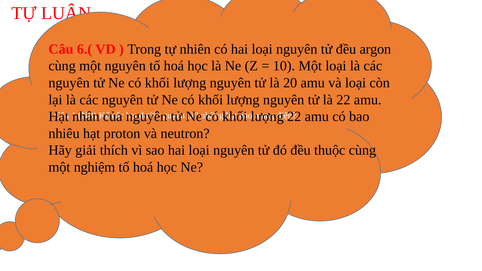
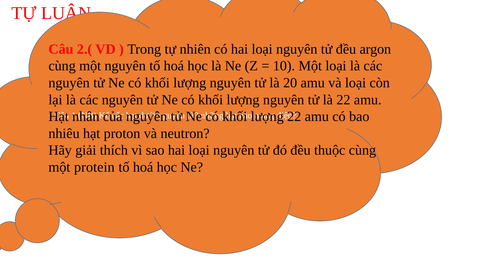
6.(: 6.( -> 2.( (85, 49)
nghiệm: nghiệm -> protein (94, 167)
